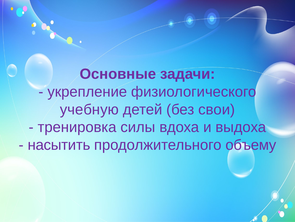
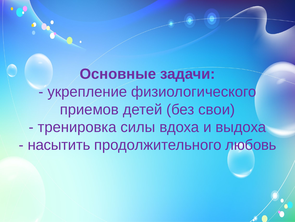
учебную: учебную -> приемов (89, 109)
объему: объему -> любовь (251, 145)
